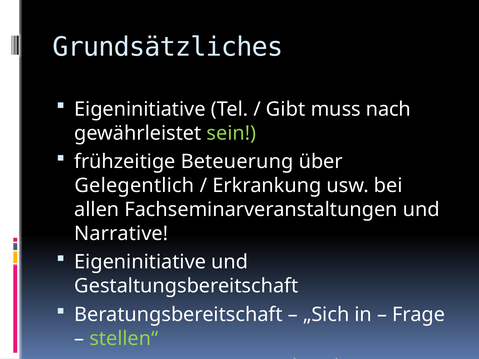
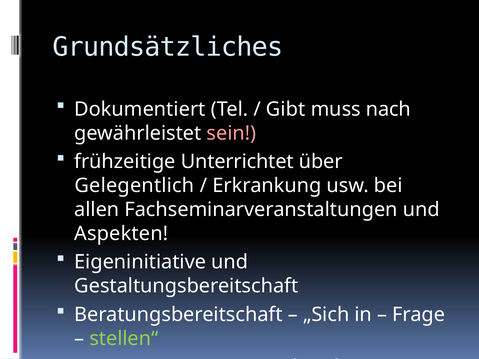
Eigeninitiative: Eigeninitiative -> Dokumentiert (140, 109)
sein colour: light green -> pink (231, 133)
Beteuerung: Beteuerung -> Unterrichtet (237, 162)
Narrative: Narrative -> Aspekten (121, 234)
